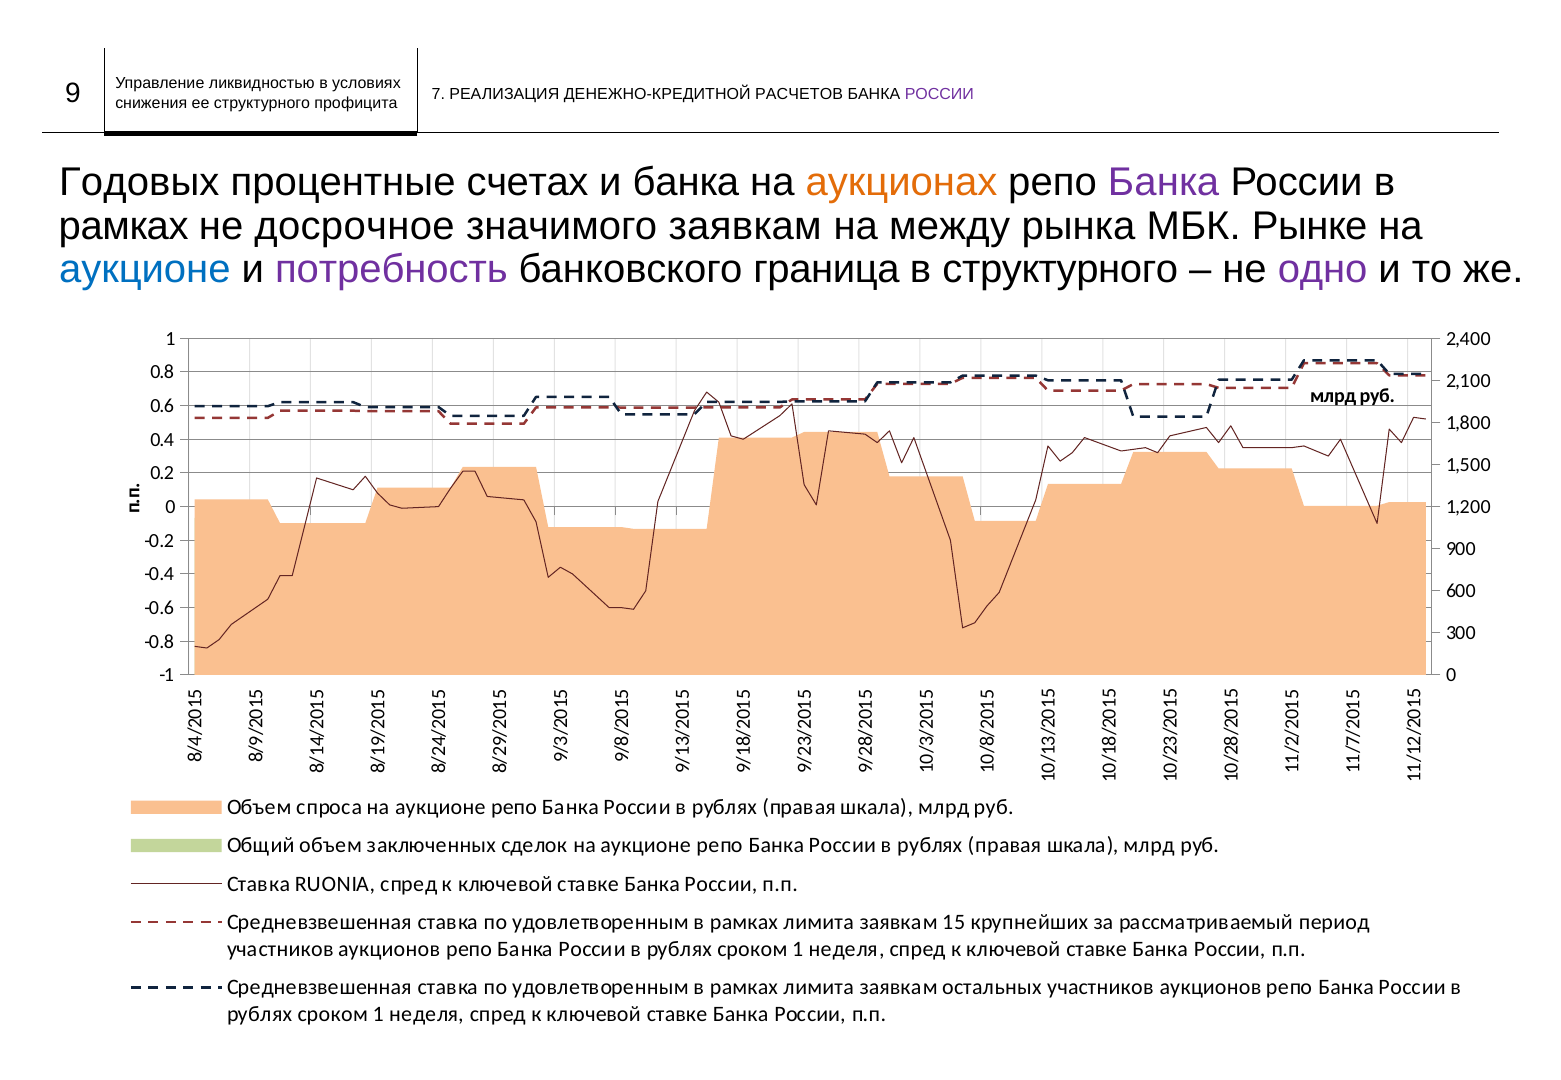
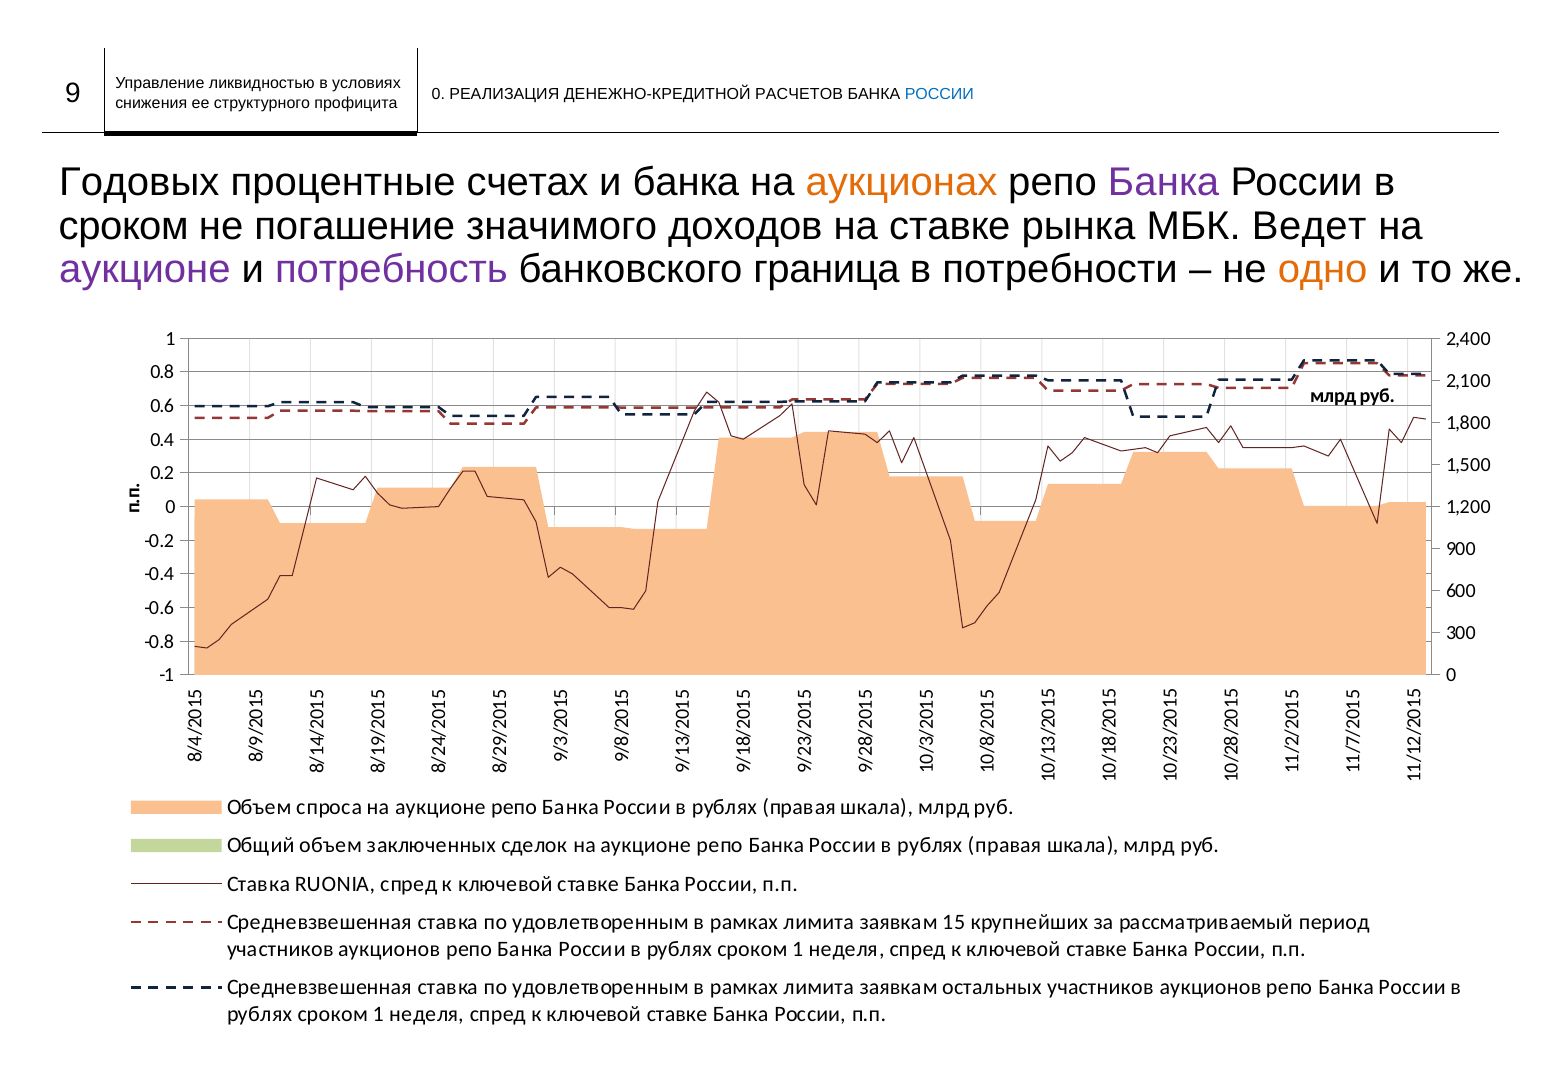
9 7: 7 -> 0 (438, 94)
РОССИИ colour: purple -> blue (939, 94)
рамках: рамках -> сроком (124, 226)
досрочное: досрочное -> погашение (355, 226)
значимого заявкам: заявкам -> доходов (745, 226)
на между: между -> ставке (950, 226)
Рынке: Рынке -> Ведет (1309, 226)
аукционе colour: blue -> purple (145, 269)
в структурного: структурного -> потребности (1060, 269)
одно colour: purple -> orange (1323, 269)
